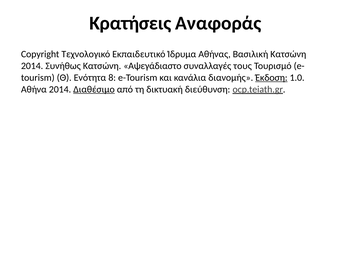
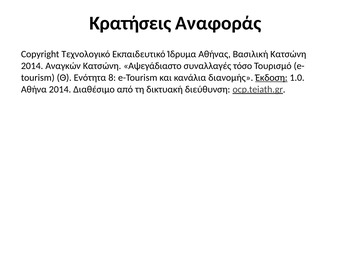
Συνήθως: Συνήθως -> Αναγκών (63, 66)
τους: τους -> τόσο (243, 66)
Διαθέσιμο underline: present -> none (94, 89)
